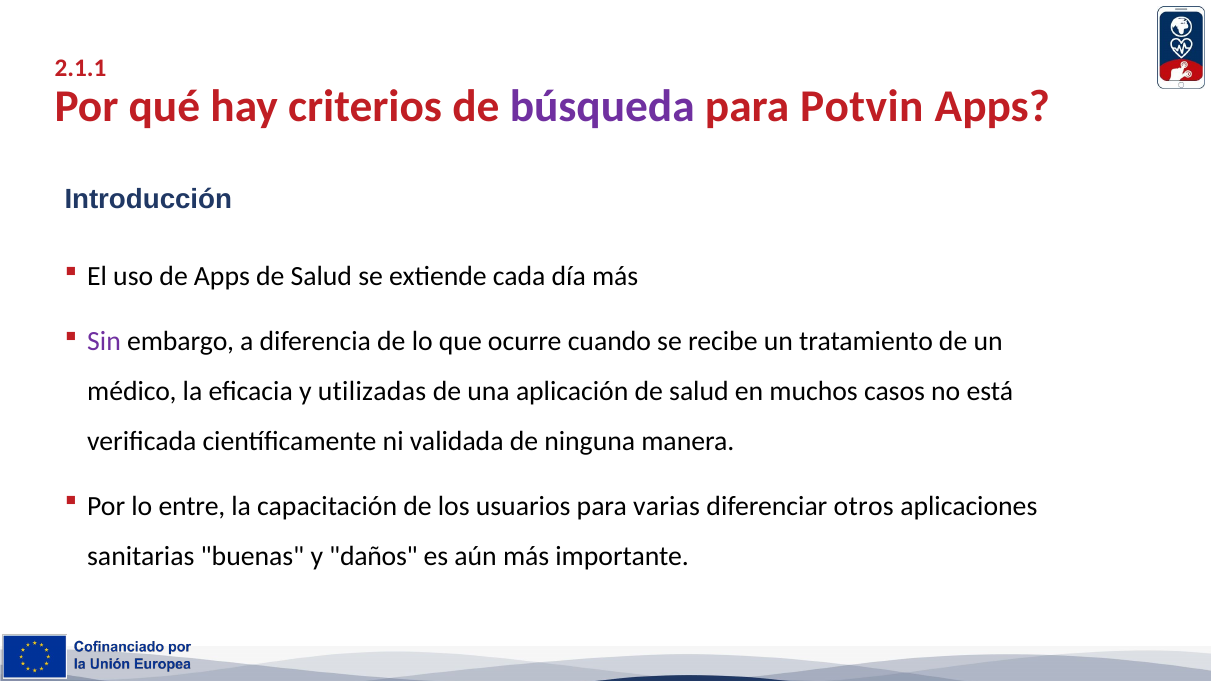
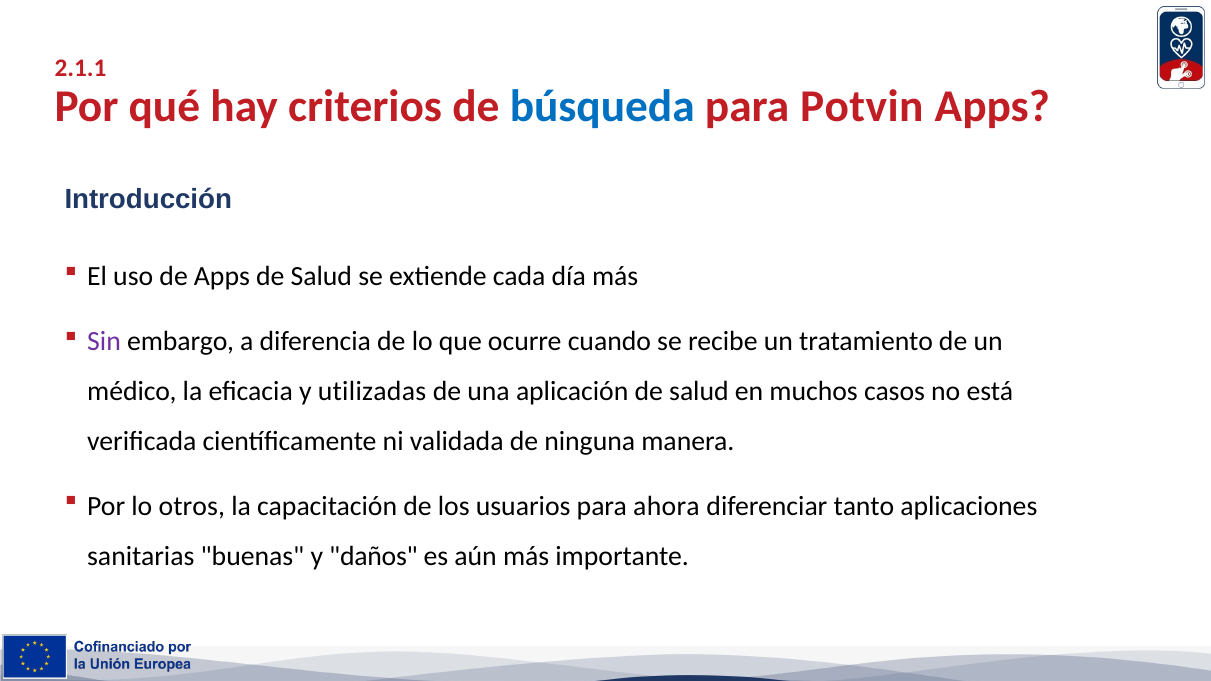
búsqueda colour: purple -> blue (602, 106)
entre: entre -> otros (192, 506)
varias: varias -> ahora (667, 506)
otros: otros -> tanto (864, 506)
